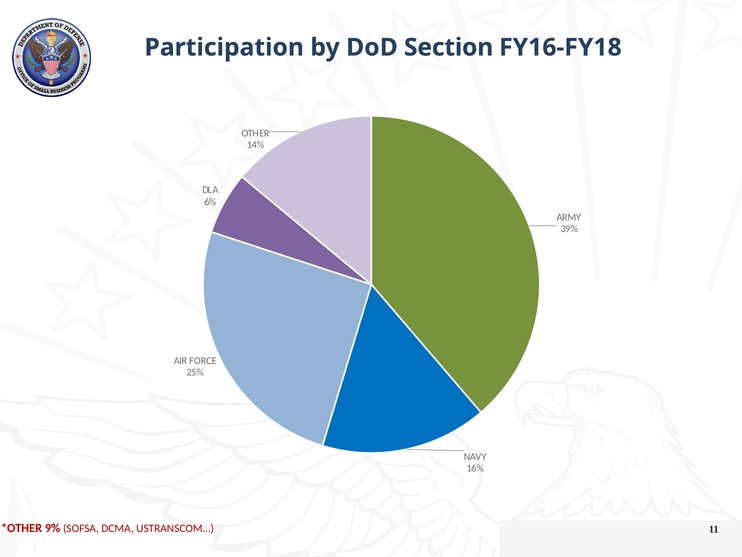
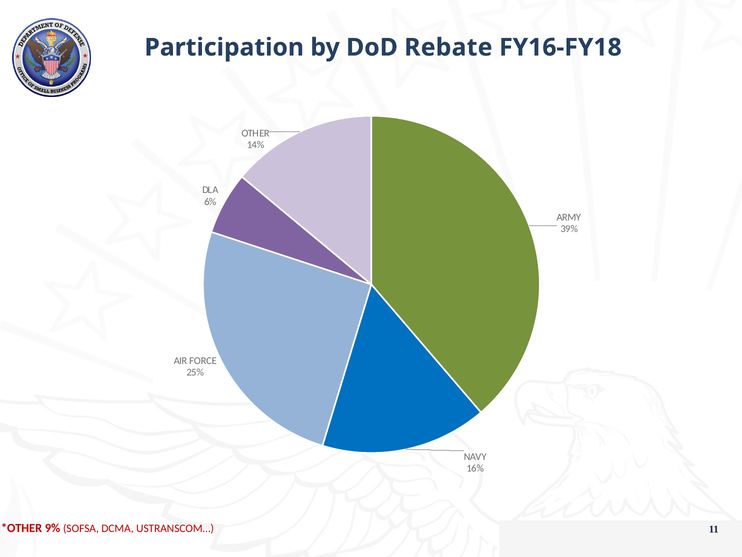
Section: Section -> Rebate (448, 47)
